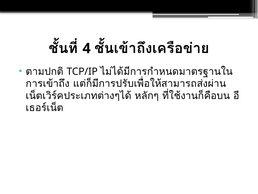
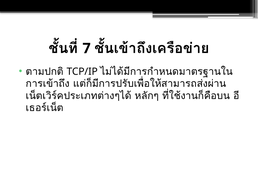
4: 4 -> 7 (87, 48)
